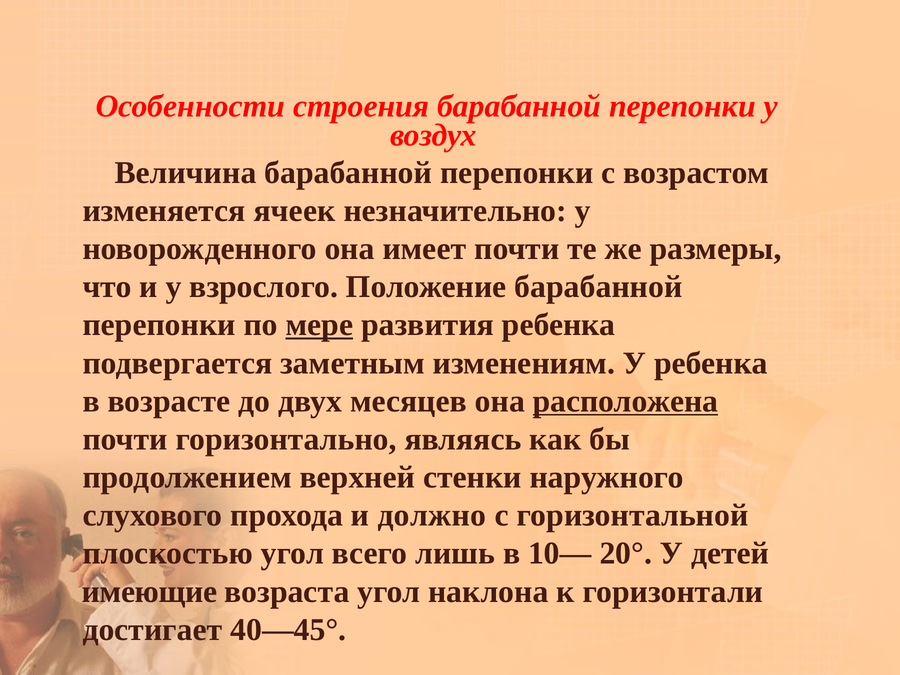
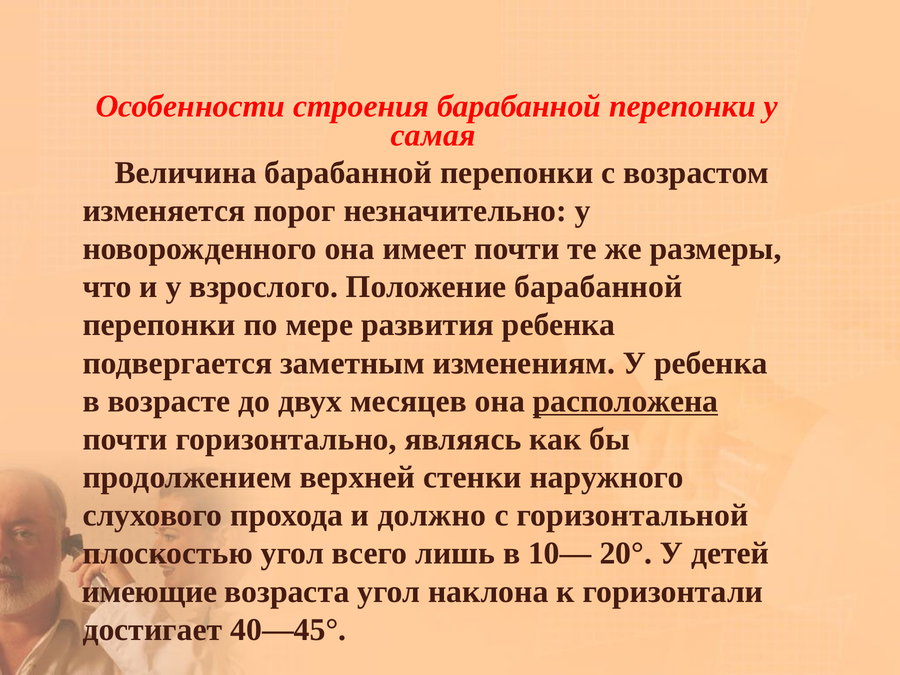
воздух: воздух -> самая (433, 135)
ячеек: ячеек -> порог (295, 211)
мере underline: present -> none (319, 325)
